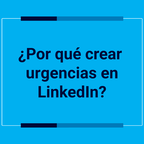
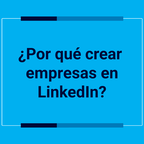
urgencias: urgencias -> empresas (61, 73)
